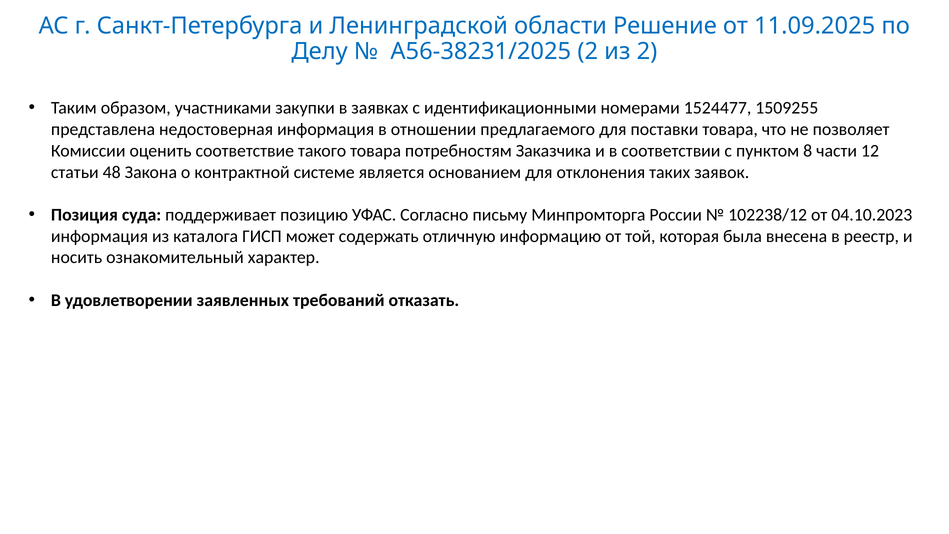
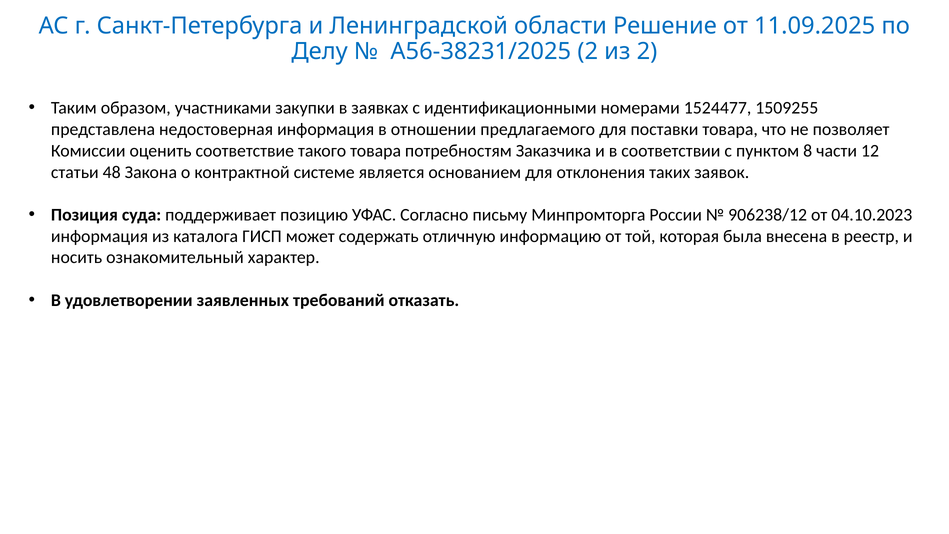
102238/12: 102238/12 -> 906238/12 (768, 215)
